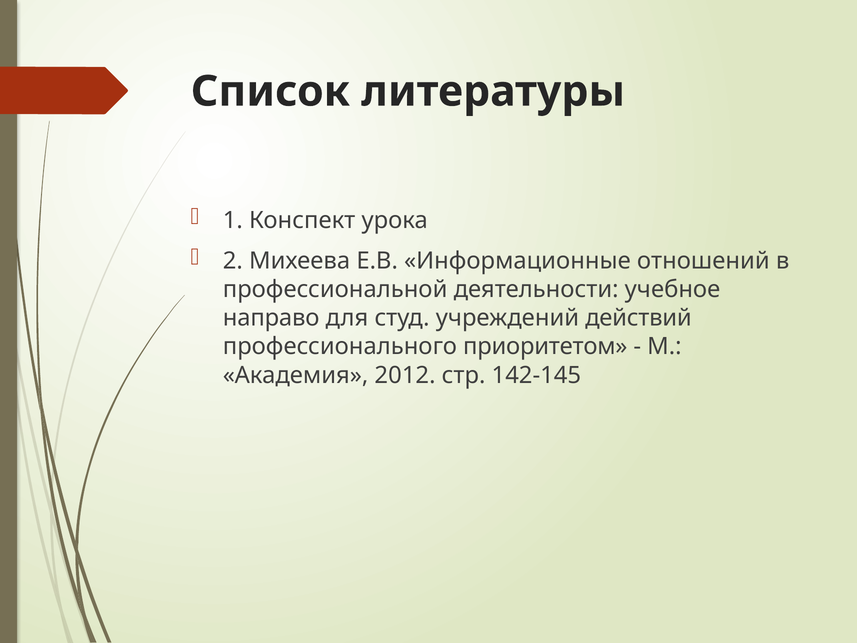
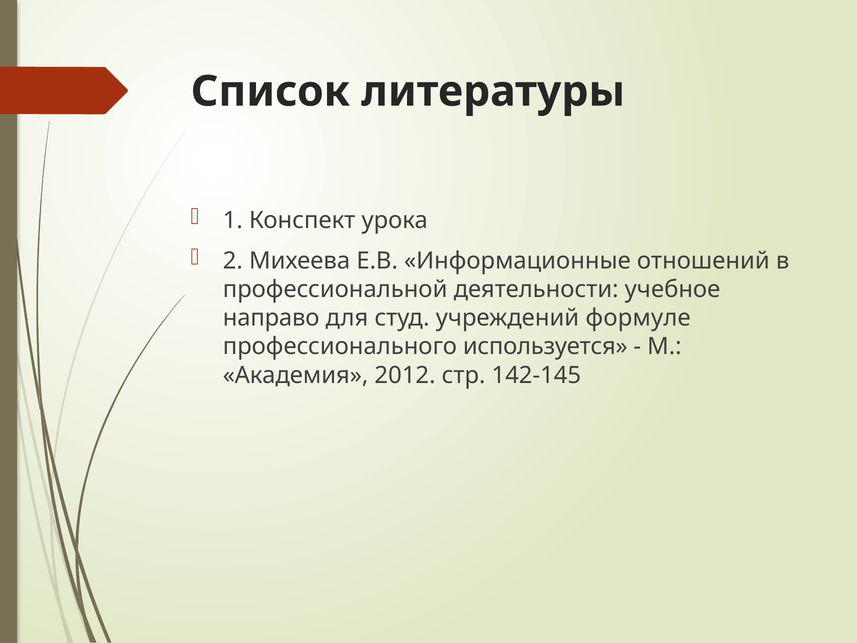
действий: действий -> формуле (638, 318)
приоритетом: приоритетом -> используется (545, 346)
